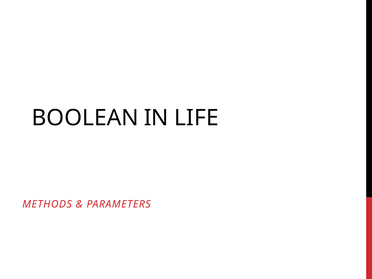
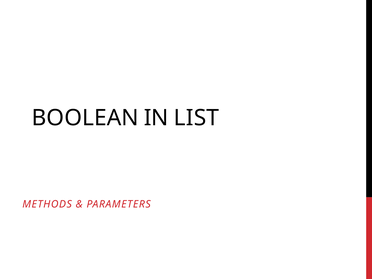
LIFE: LIFE -> LIST (196, 118)
